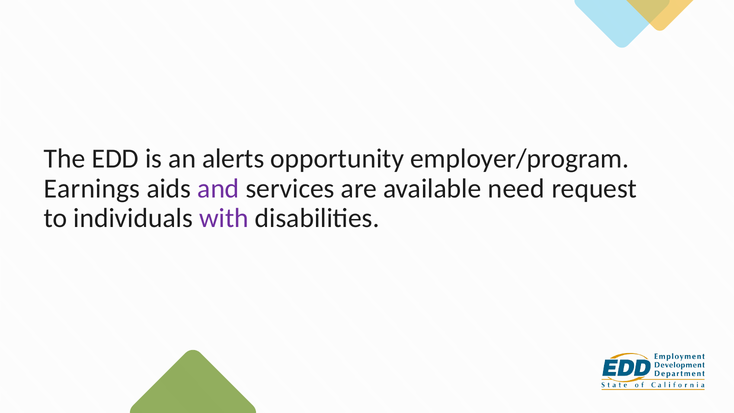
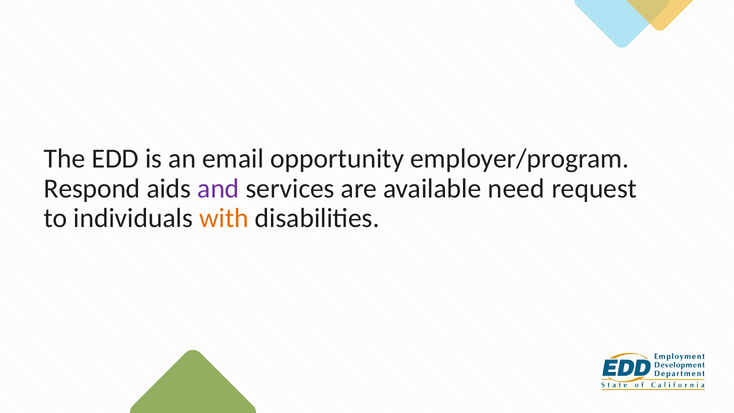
alerts: alerts -> email (233, 159)
Earnings: Earnings -> Respond (92, 189)
with colour: purple -> orange (224, 218)
